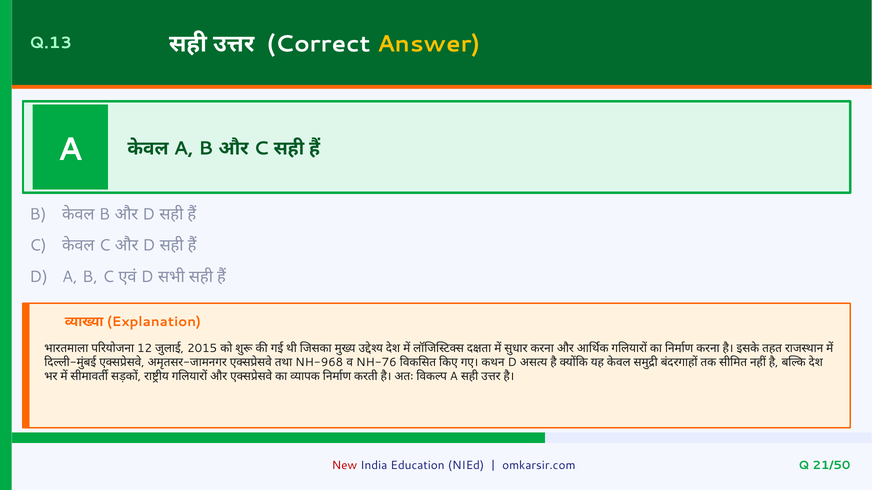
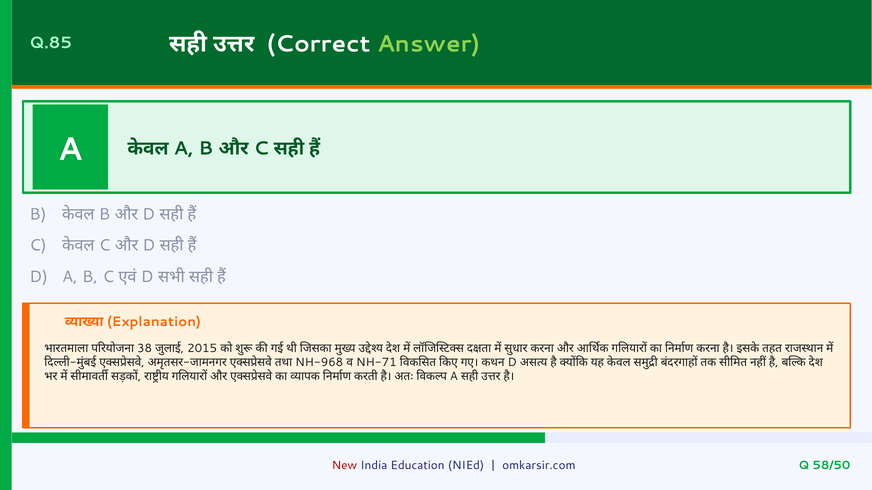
Q.13: Q.13 -> Q.85 (51, 43)
Answer colour: yellow -> light green (429, 44)
12: 12 -> 38 (145, 349)
NH-76: NH-76 -> NH-71 (376, 363)
21/50: 21/50 -> 58/50 (831, 466)
